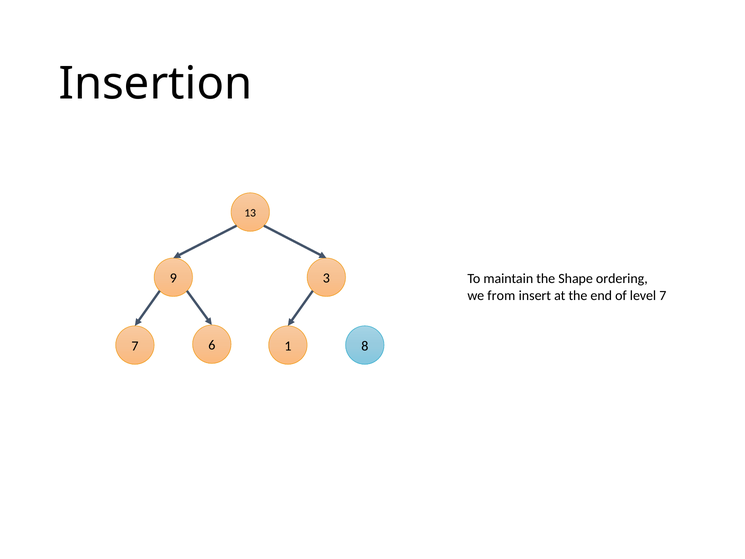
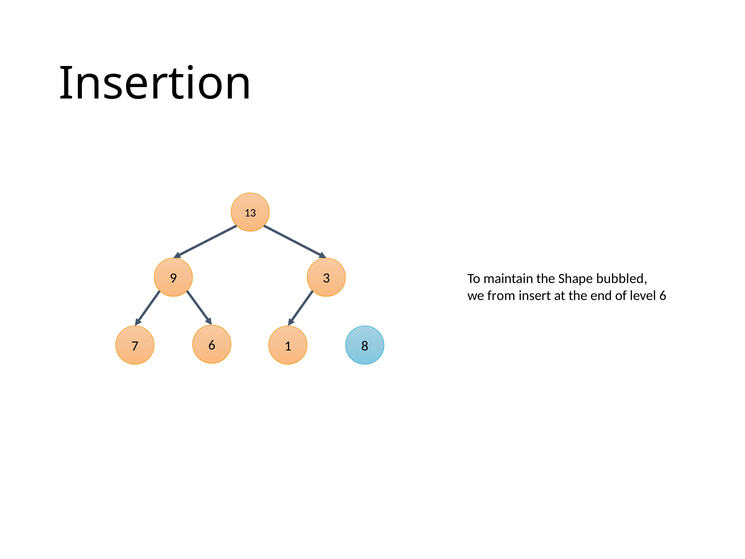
ordering: ordering -> bubbled (622, 279)
level 7: 7 -> 6 (663, 295)
